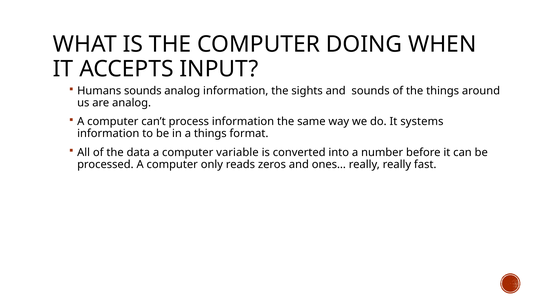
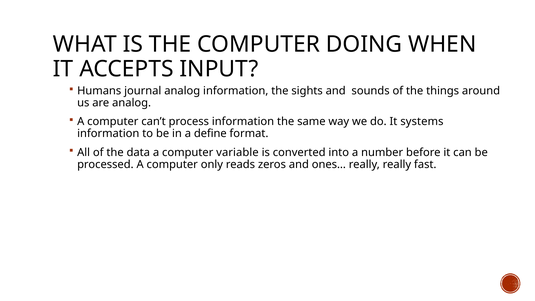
Humans sounds: sounds -> journal (143, 91)
a things: things -> define (210, 134)
